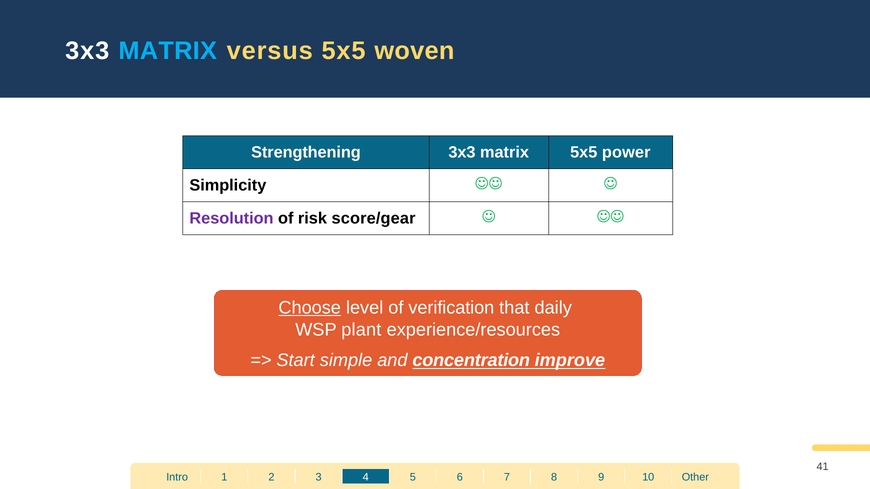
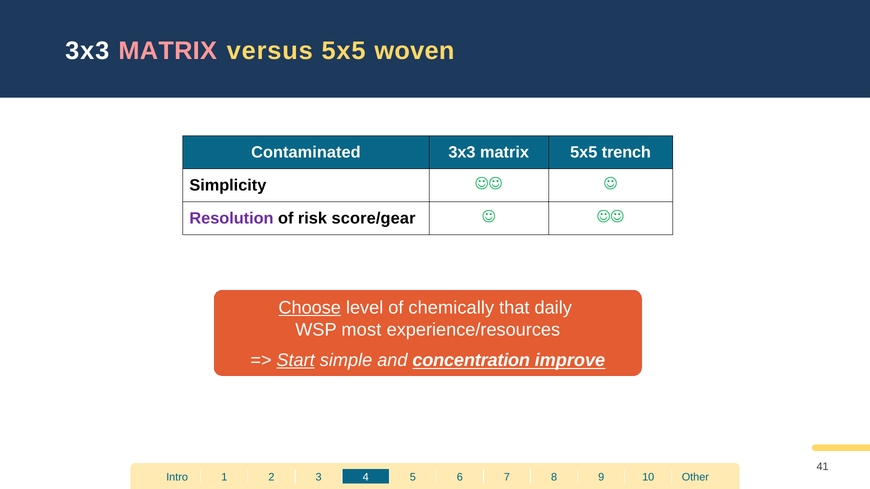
MATRIX colour: light blue -> pink (168, 51)
Strengthening: Strengthening -> Contaminated (306, 153)
power: power -> trench (626, 153)
verification: verification -> chemically (451, 308)
plant: plant -> most (361, 330)
Start underline: none -> present (296, 361)
